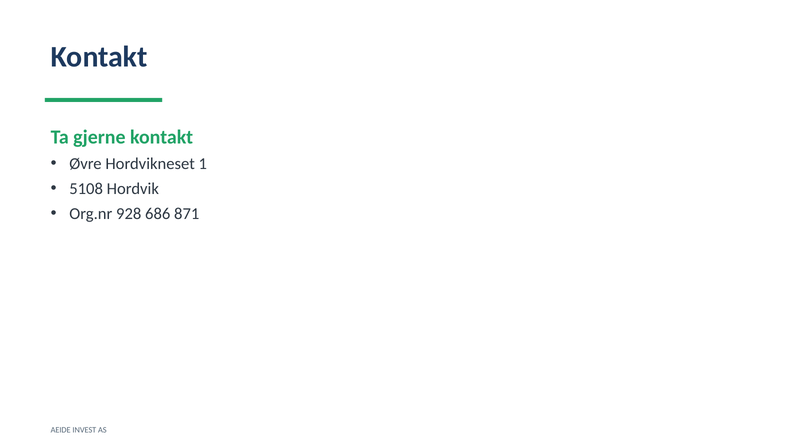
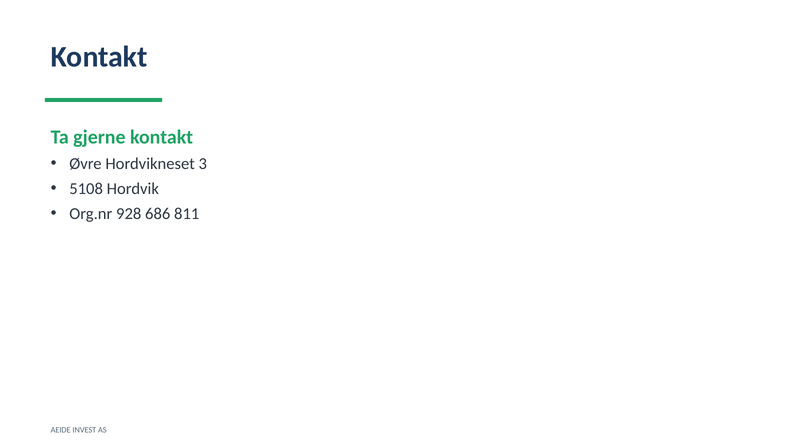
1: 1 -> 3 (203, 164)
871: 871 -> 811 (187, 213)
